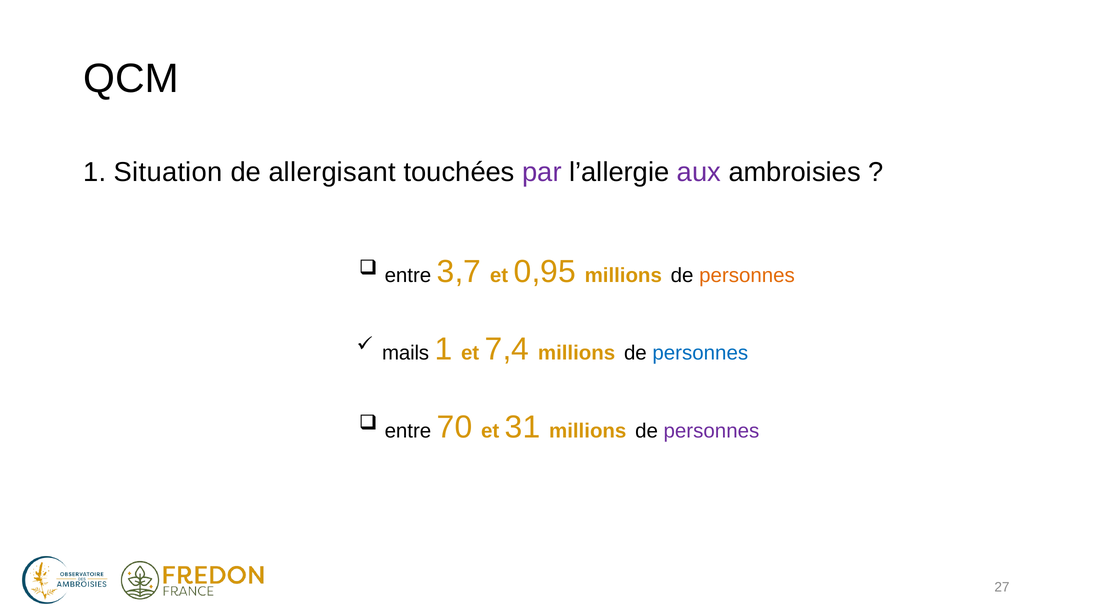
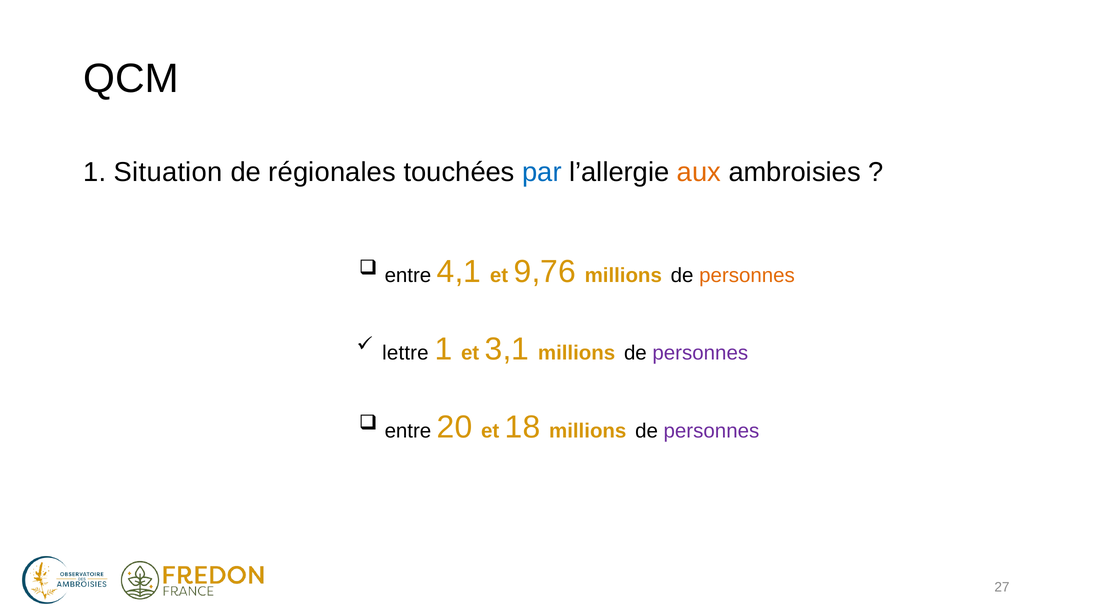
allergisant: allergisant -> régionales (332, 172)
par colour: purple -> blue (542, 172)
aux colour: purple -> orange (699, 172)
3,7: 3,7 -> 4,1 (459, 272)
0,95: 0,95 -> 9,76 (545, 272)
mails: mails -> lettre (405, 353)
7,4: 7,4 -> 3,1 (507, 349)
personnes colour: blue -> purple (700, 353)
70: 70 -> 20 (455, 427)
31: 31 -> 18 (523, 427)
